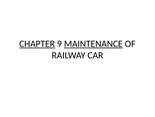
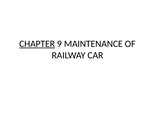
MAINTENANCE underline: present -> none (93, 44)
